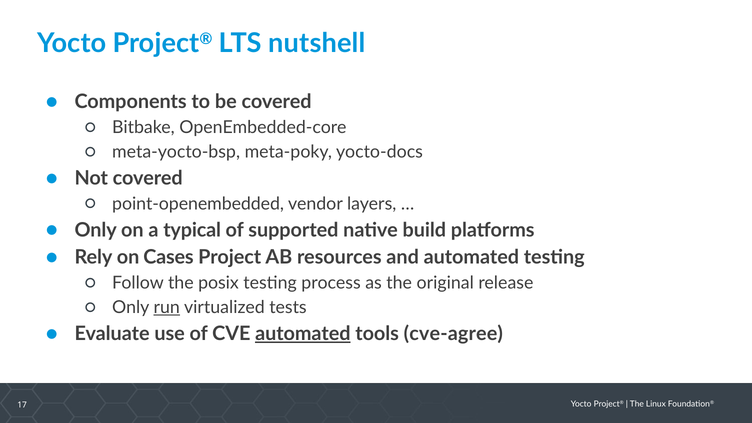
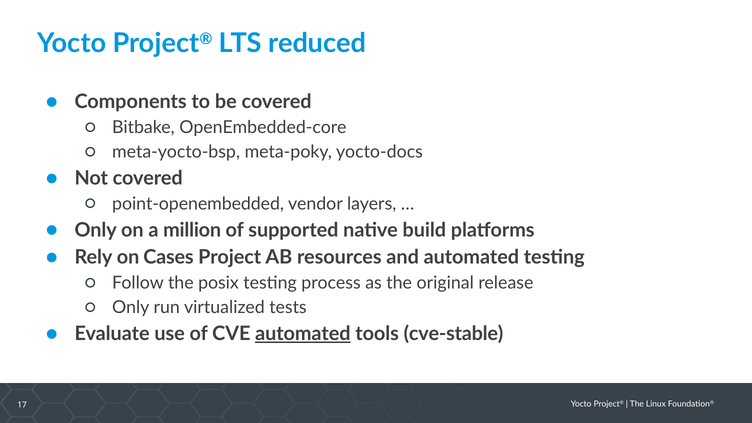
nutshell: nutshell -> reduced (317, 43)
typical: typical -> million (192, 230)
run underline: present -> none (167, 308)
cve-agree: cve-agree -> cve-stable (453, 334)
